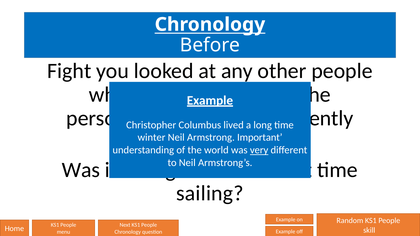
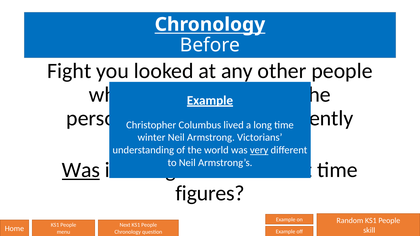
Important: Important -> Victorians (260, 138)
Was underline: none -> present (81, 170)
sailing: sailing -> figures (210, 194)
